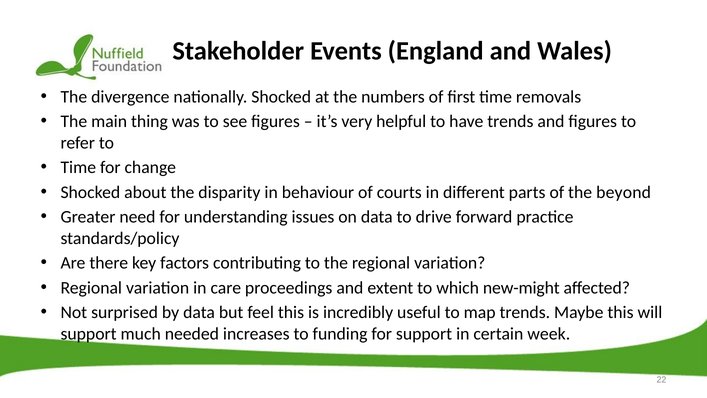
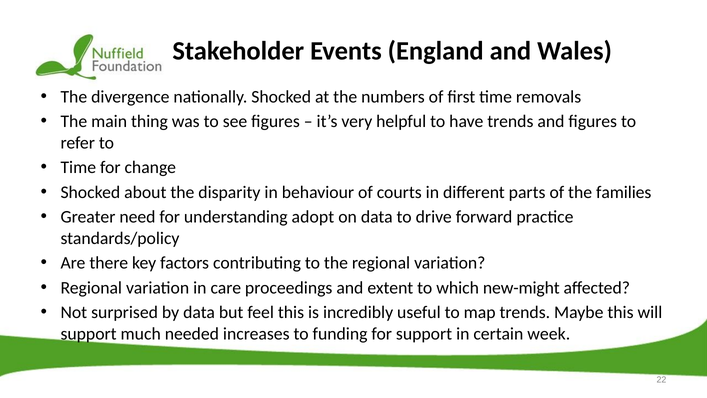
beyond: beyond -> families (624, 192)
issues: issues -> adopt (313, 217)
